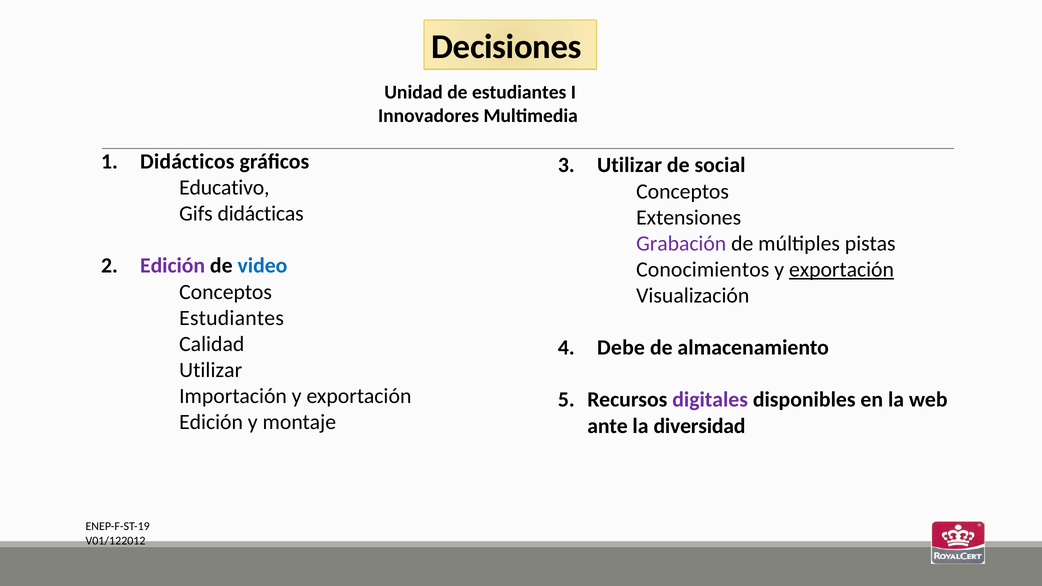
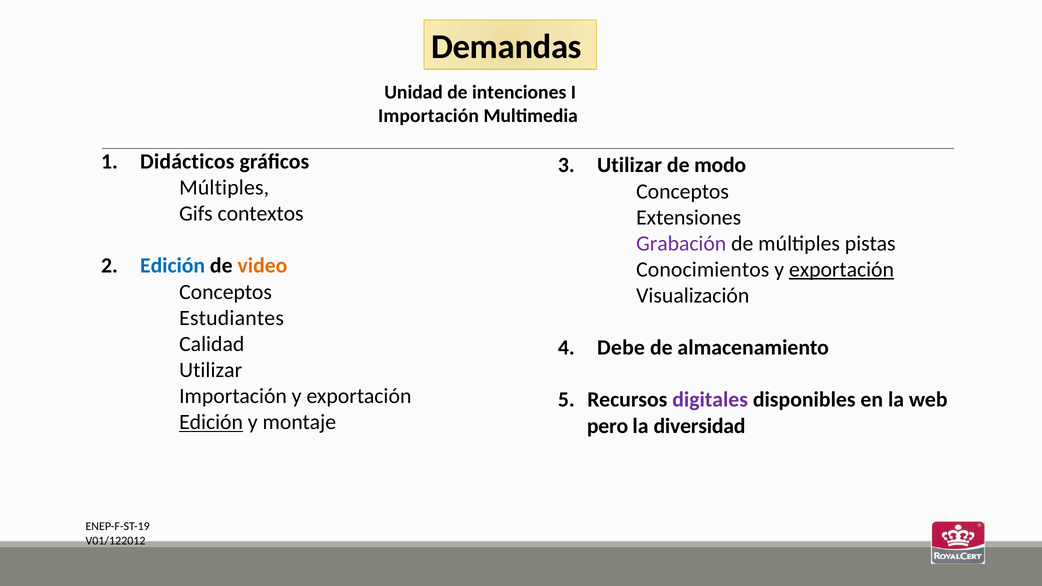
Decisiones: Decisiones -> Demandas (506, 47)
de estudiantes: estudiantes -> intenciones (519, 92)
Innovadores: Innovadores -> Importación (428, 116)
social: social -> modo (720, 165)
Educativo: Educativo -> Múltiples (224, 188)
didácticas: didácticas -> contextos (261, 214)
Edición colour: purple -> blue (173, 266)
video colour: blue -> orange (262, 266)
Edición underline: none -> present (211, 422)
ante: ante -> pero (608, 426)
